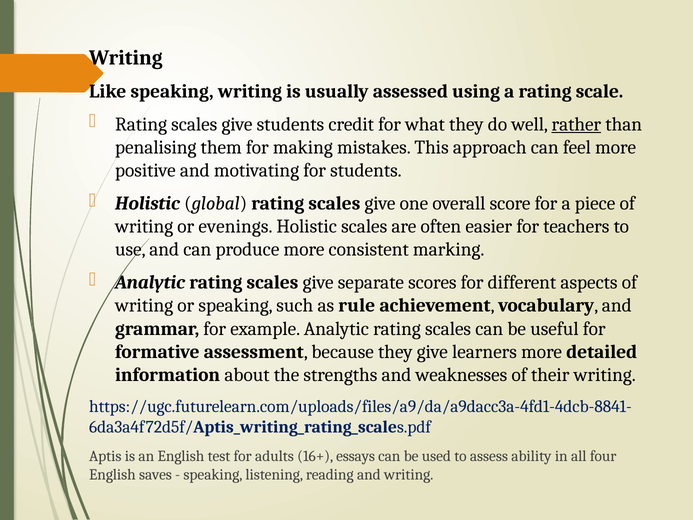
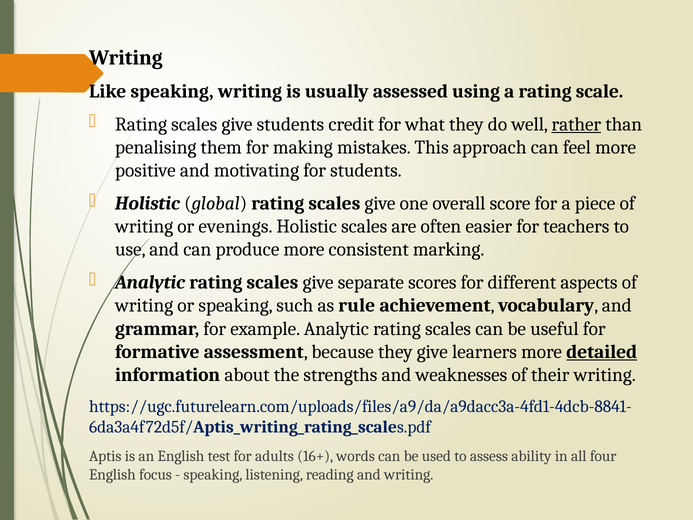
detailed underline: none -> present (602, 352)
essays: essays -> words (356, 456)
saves: saves -> focus (155, 475)
